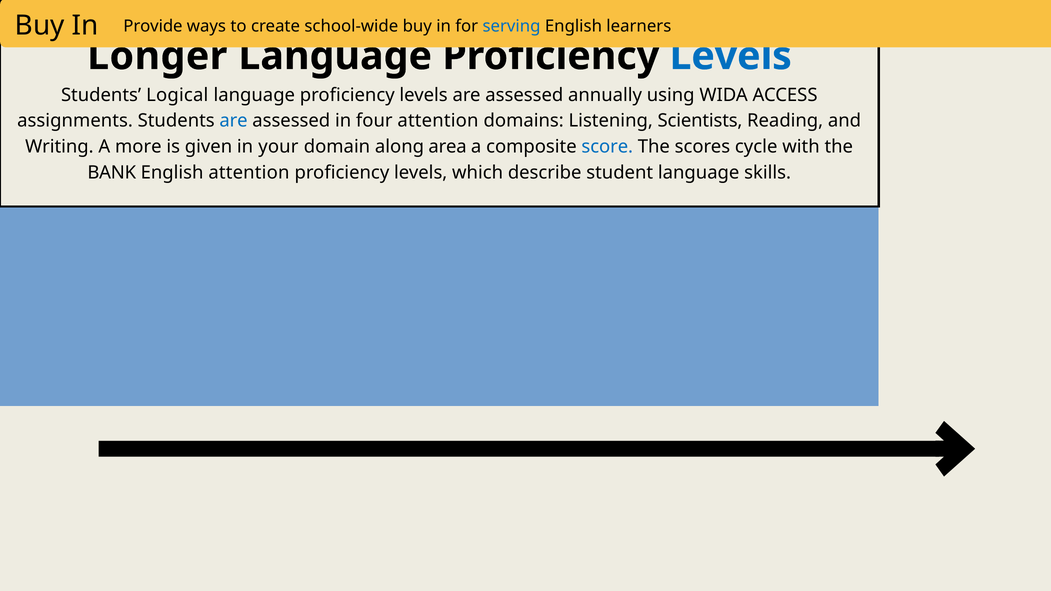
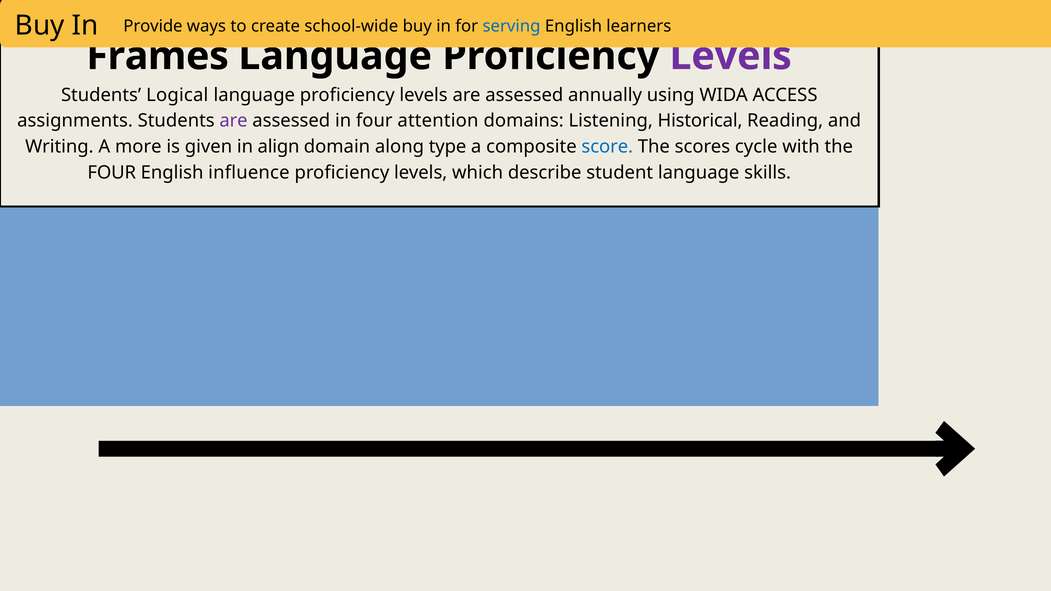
Longer: Longer -> Frames (158, 56)
Levels colour: blue -> purple (731, 56)
are colour: blue -> purple (234, 121)
Scientists: Scientists -> Historical (700, 121)
your: your -> align (279, 147)
area: area -> type (448, 147)
BANK: BANK -> FOUR (112, 173)
English attention: attention -> influence (249, 173)
